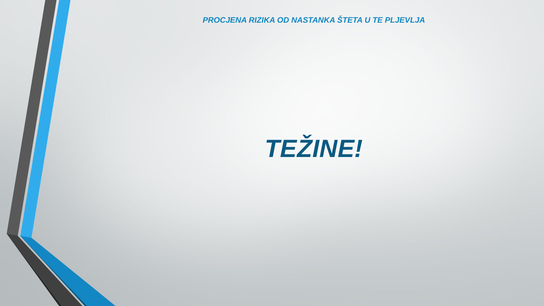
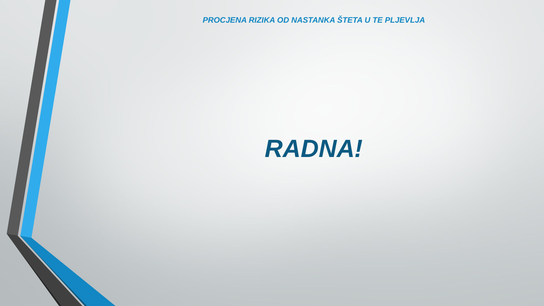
TEŽINE: TEŽINE -> RADNA (314, 149)
